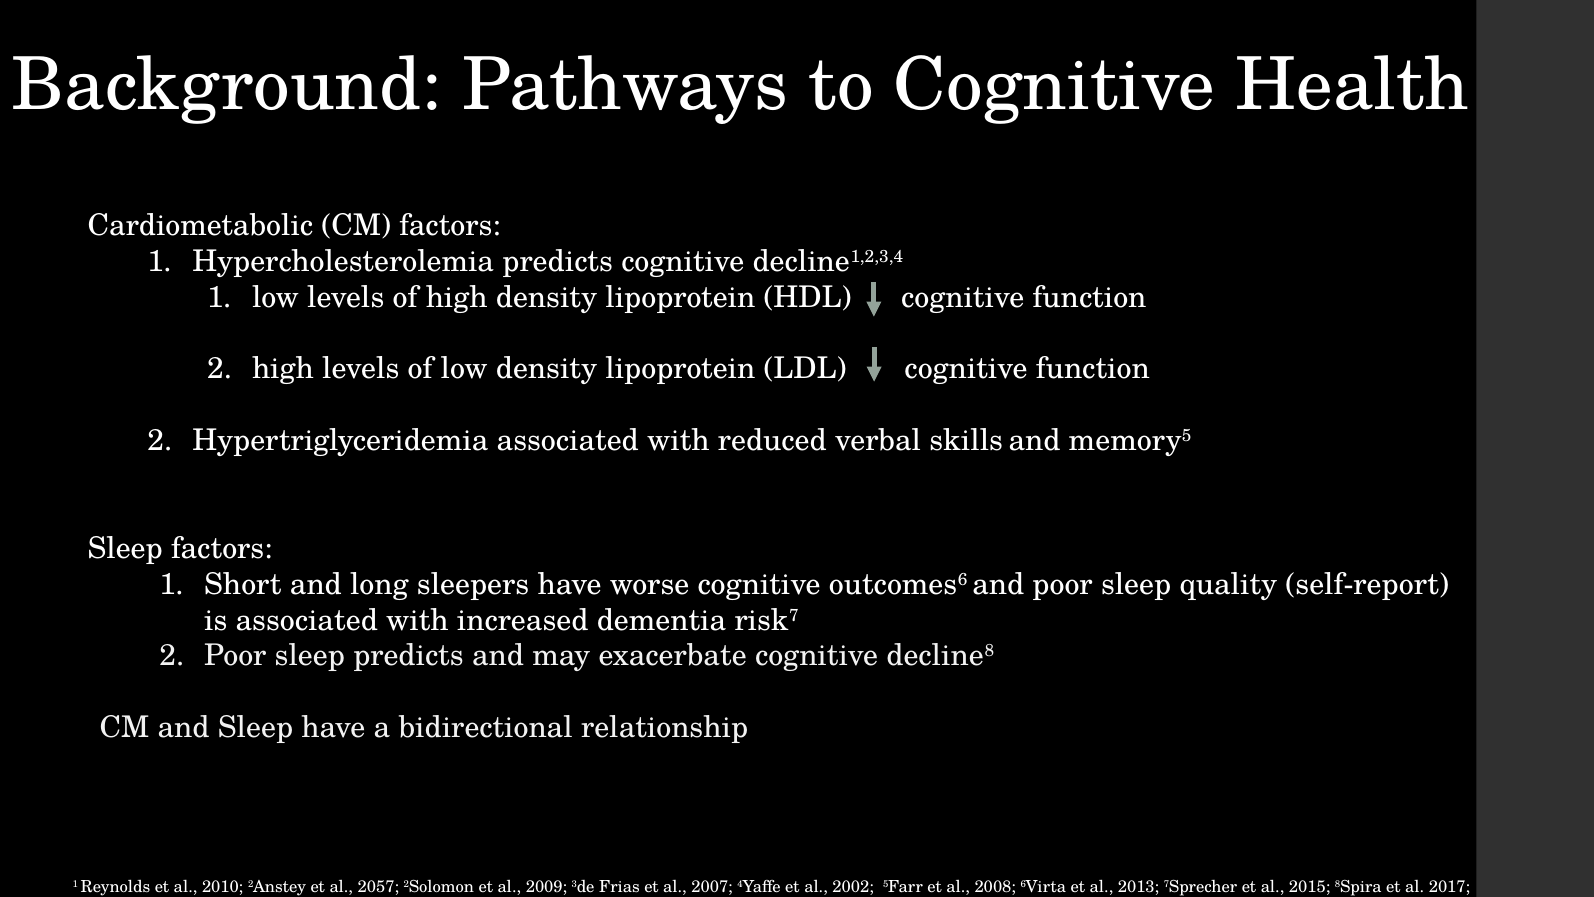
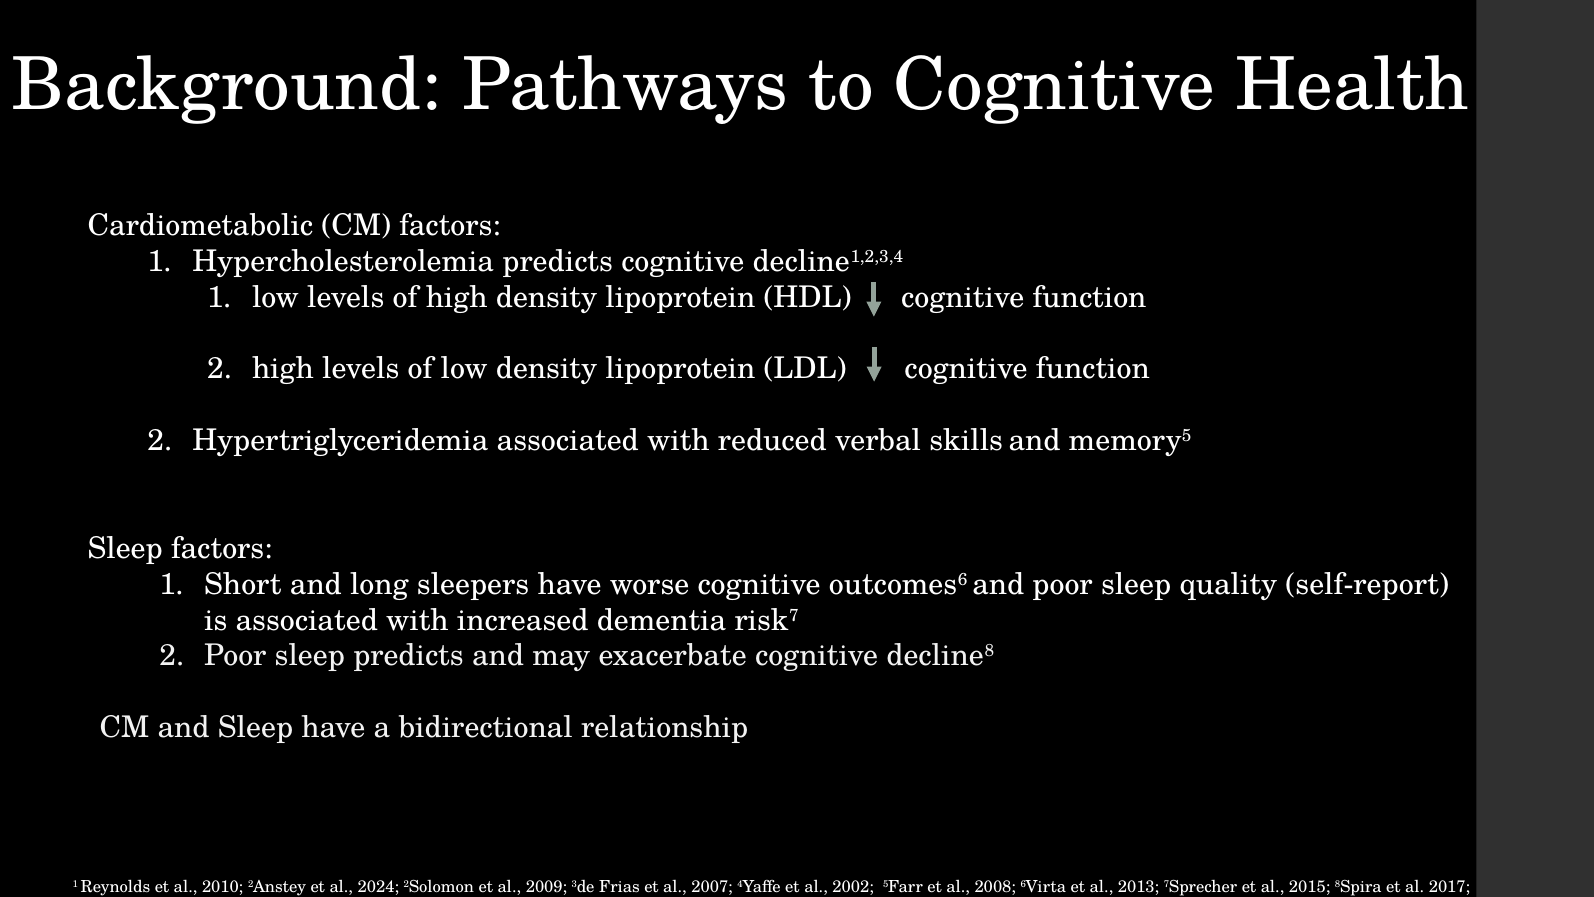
2057: 2057 -> 2024 (378, 887)
